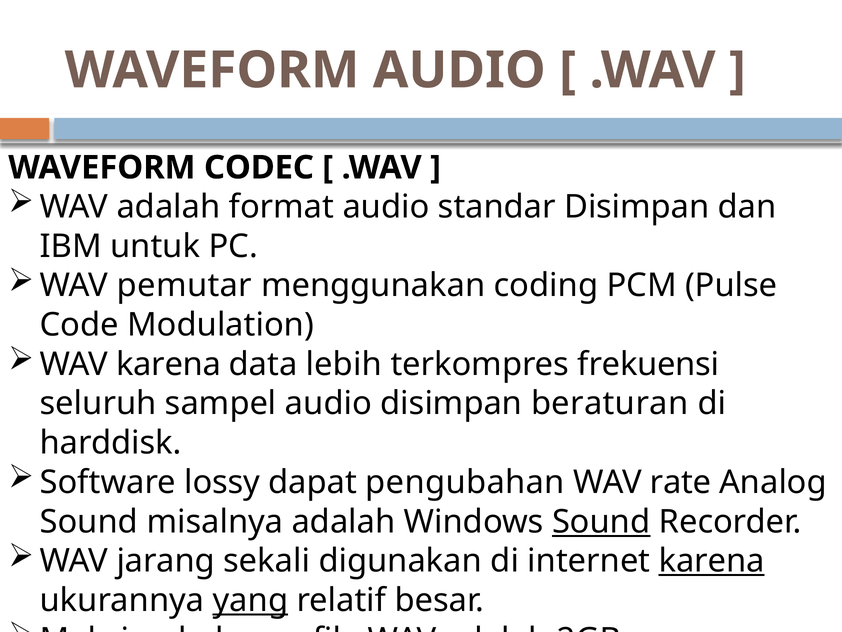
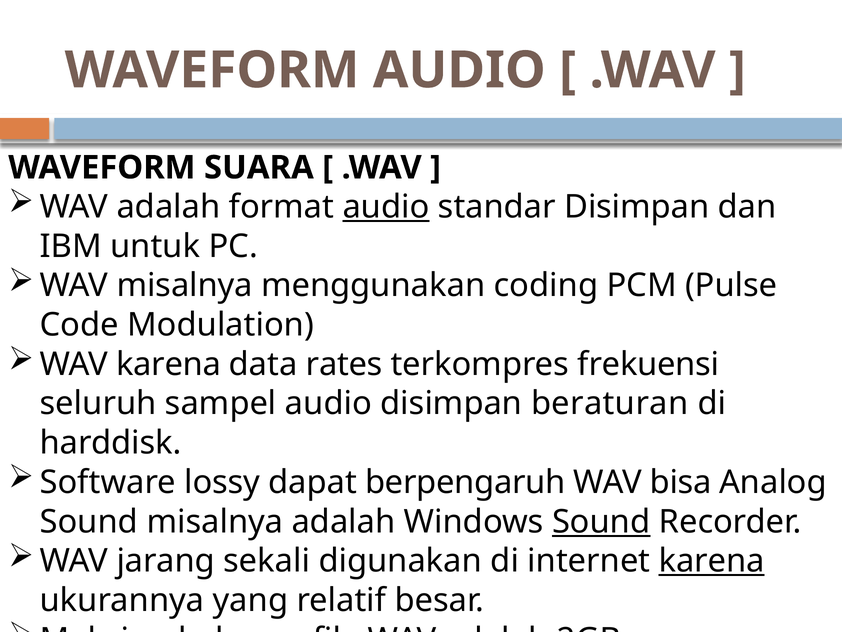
CODEC: CODEC -> SUARA (259, 167)
audio underline: none -> present (386, 207)
WAV pemutar: pemutar -> misalnya (185, 285)
lebih: lebih -> rates (344, 364)
pengubahan: pengubahan -> berpengaruh (465, 482)
rate: rate -> bisa (681, 482)
yang underline: present -> none (250, 600)
